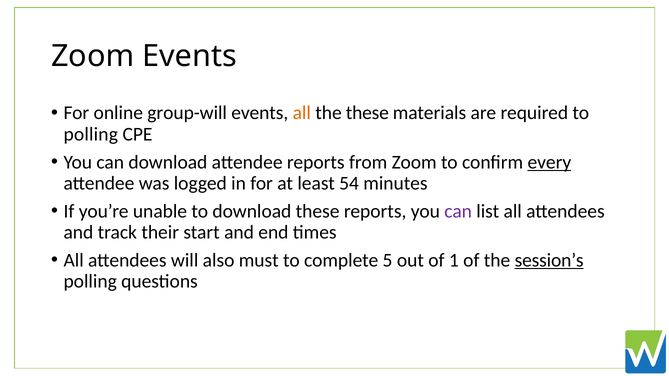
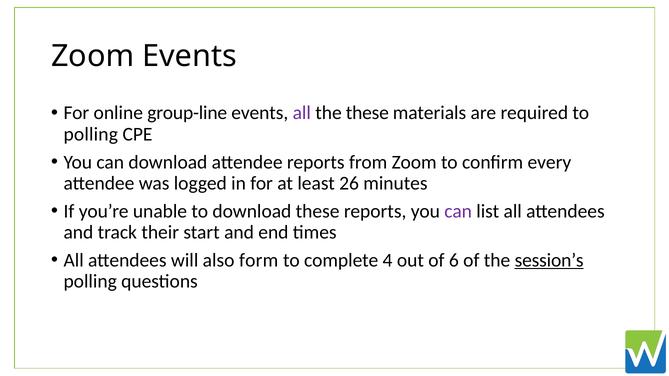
group-will: group-will -> group-line (187, 113)
all colour: orange -> purple (302, 113)
every underline: present -> none (549, 162)
54: 54 -> 26 (349, 183)
must: must -> form (259, 260)
5: 5 -> 4 (388, 260)
1: 1 -> 6 (454, 260)
